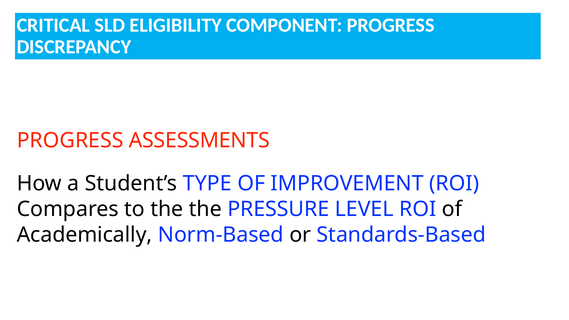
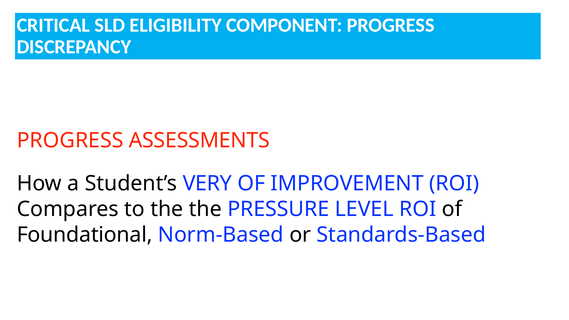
TYPE: TYPE -> VERY (207, 184)
Academically: Academically -> Foundational (85, 235)
